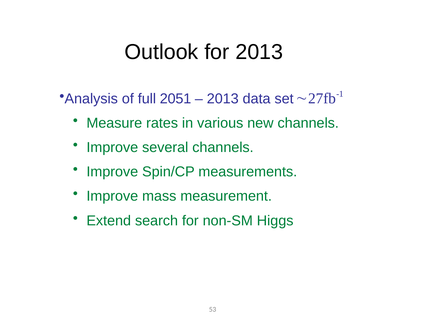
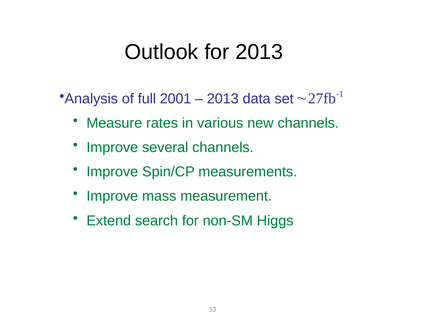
2051: 2051 -> 2001 (176, 98)
